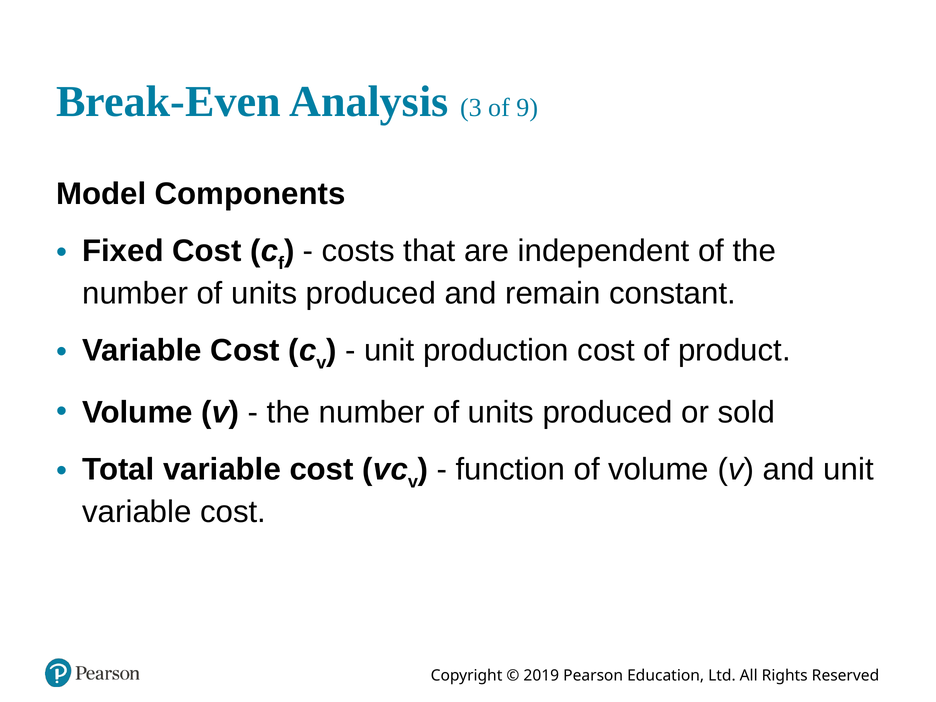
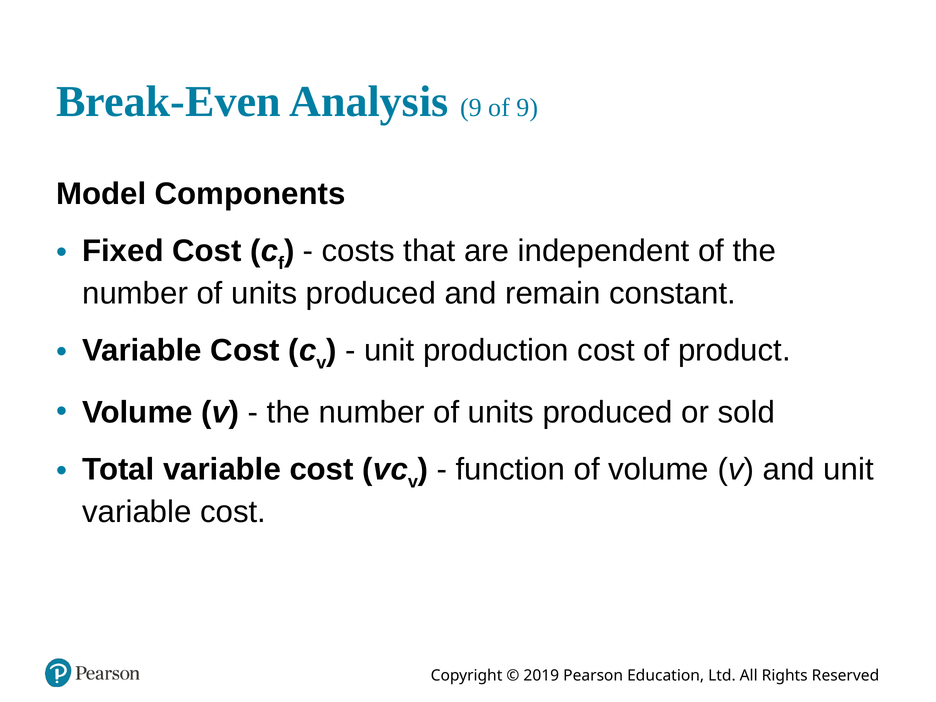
Analysis 3: 3 -> 9 (471, 108)
